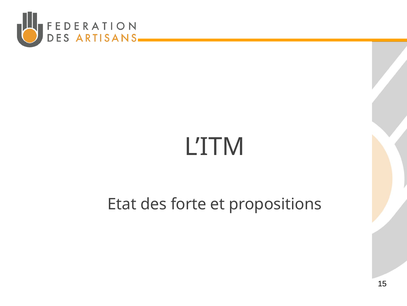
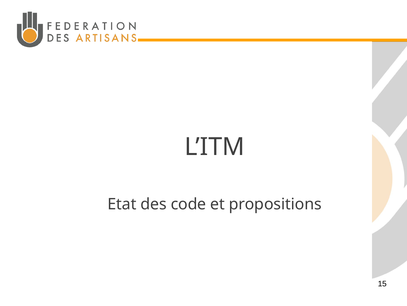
forte: forte -> code (188, 204)
